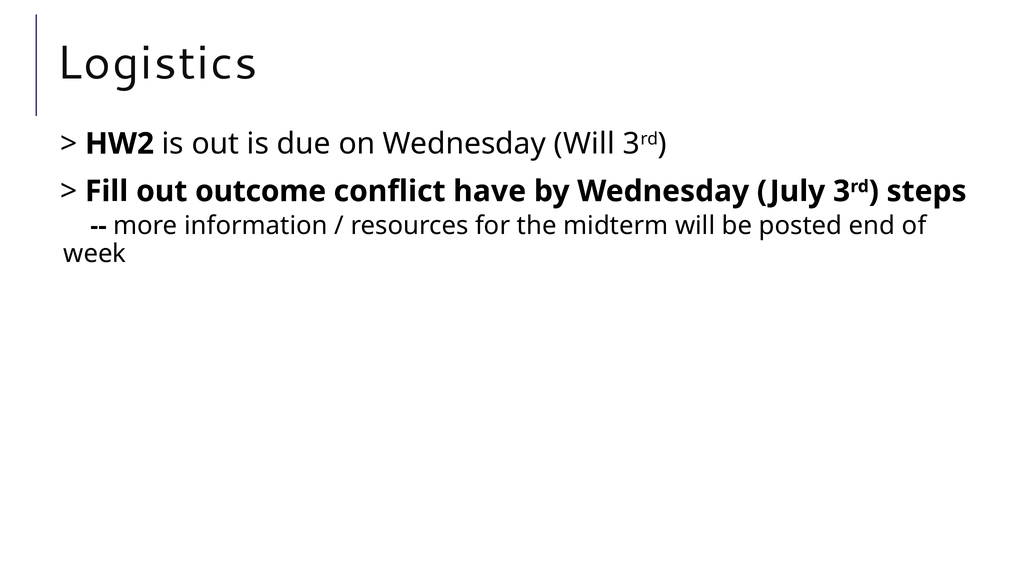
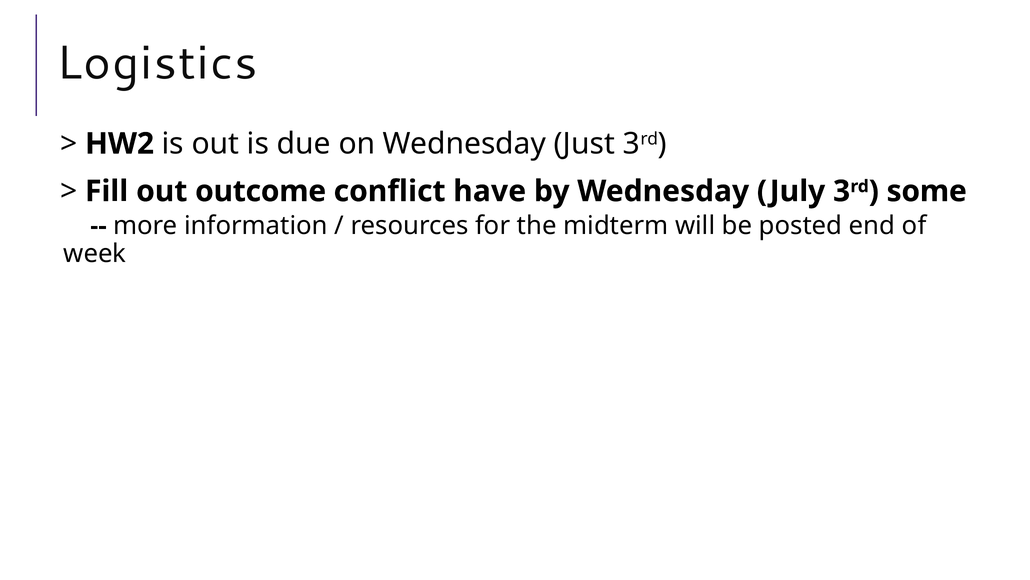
Wednesday Will: Will -> Just (584, 144)
steps: steps -> some (927, 191)
